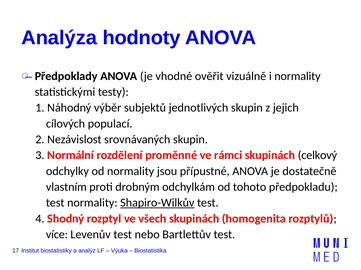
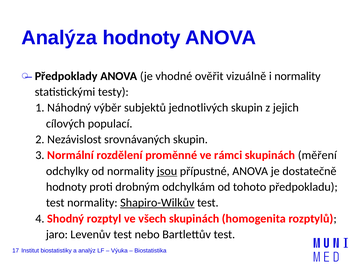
celkový: celkový -> měření (317, 156)
jsou underline: none -> present (167, 172)
vlastním: vlastním -> hodnoty (66, 187)
více: více -> jaro (57, 235)
